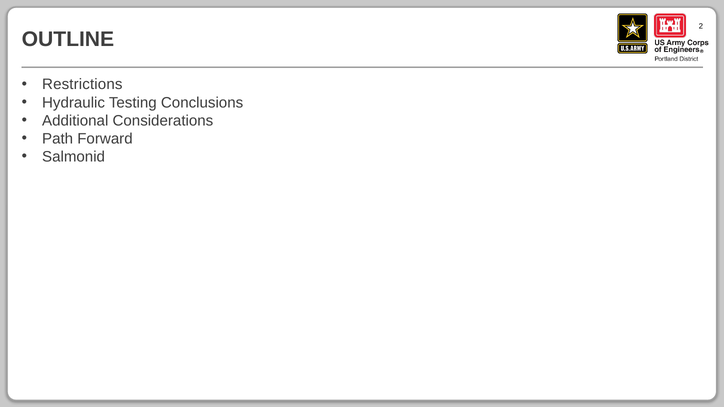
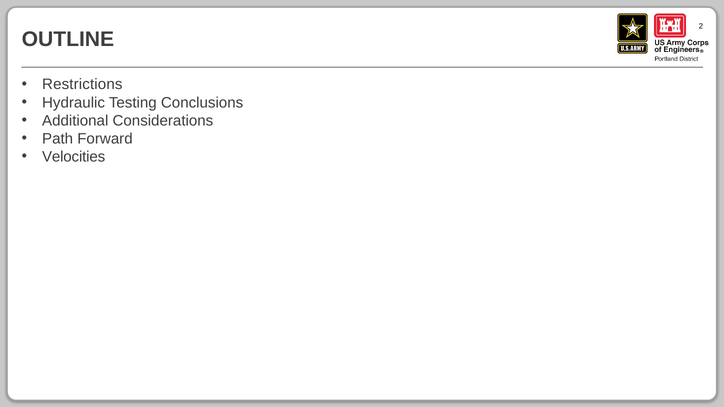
Salmonid: Salmonid -> Velocities (74, 157)
